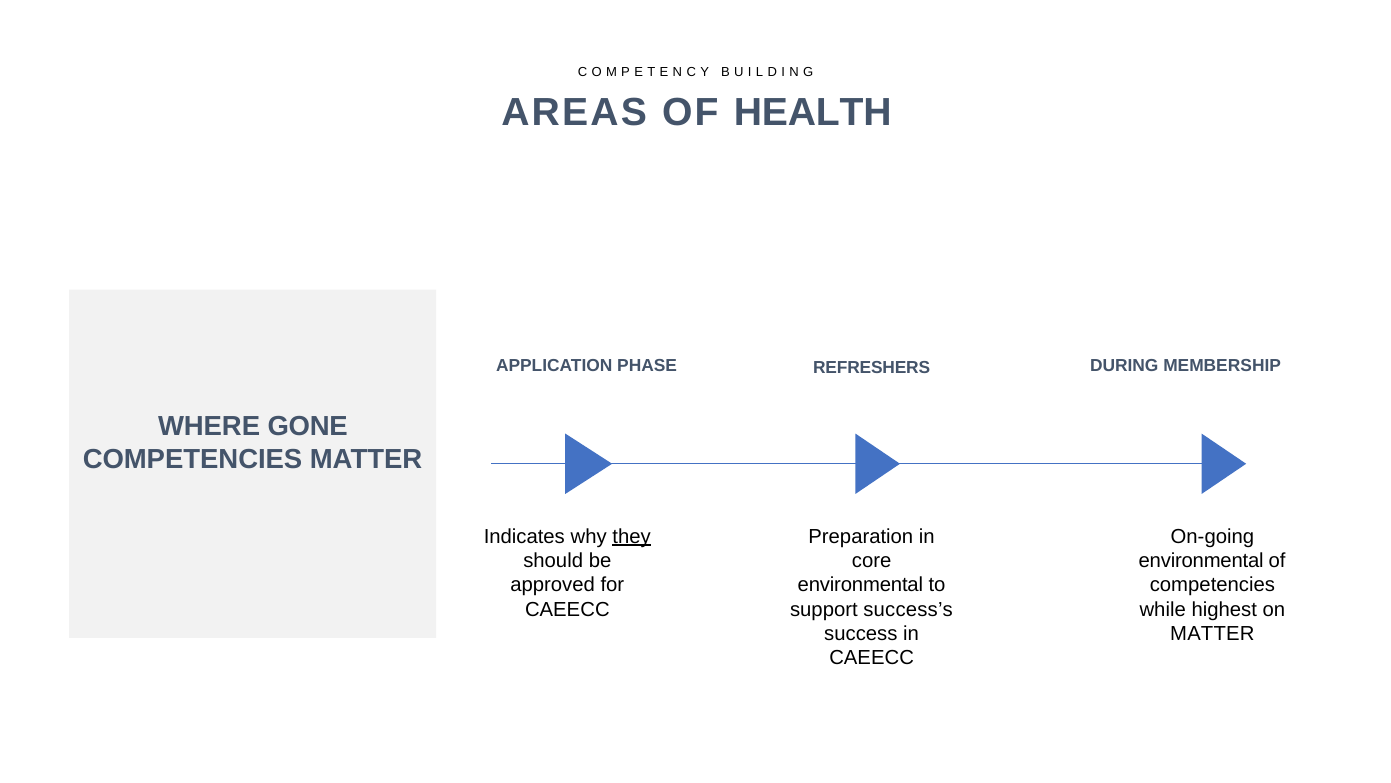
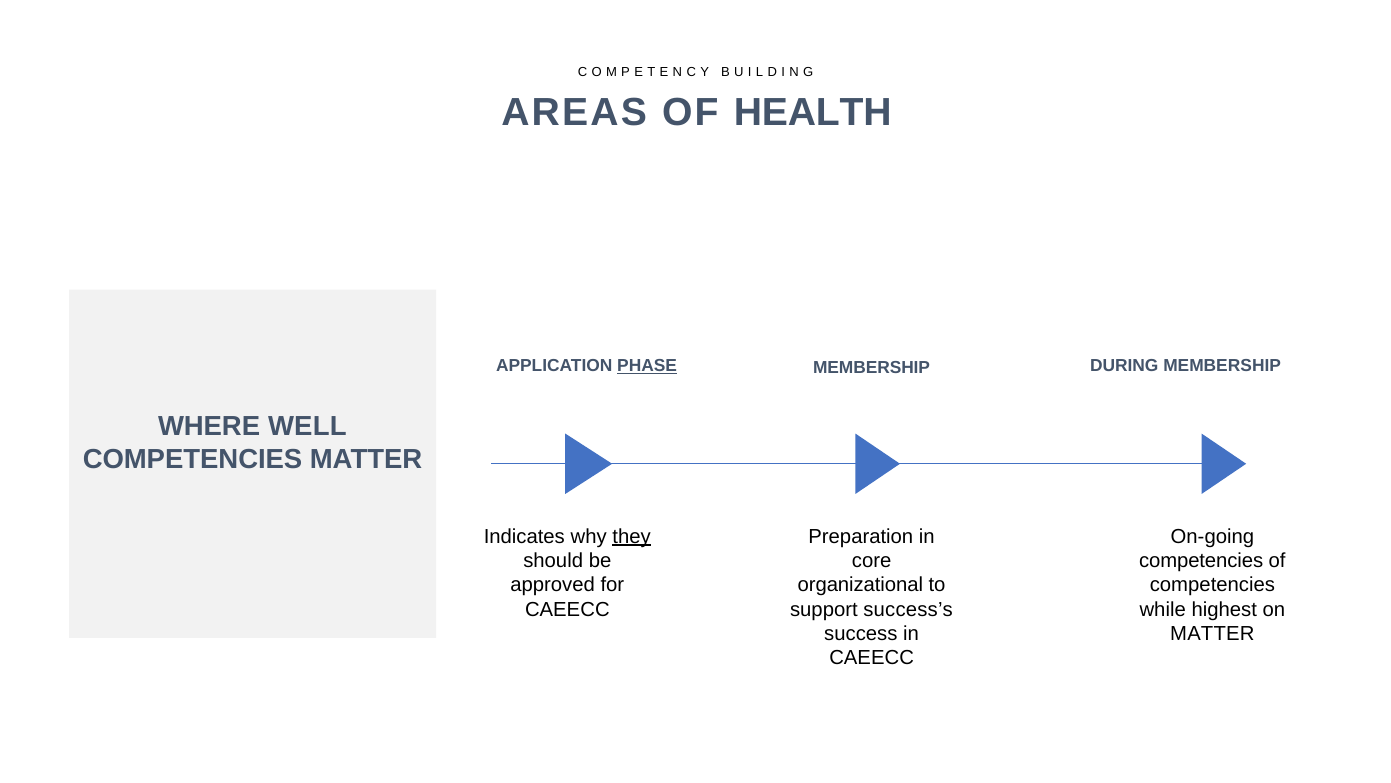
PHASE underline: none -> present (647, 366)
REFRESHERS: REFRESHERS -> MEMBERSHIP (872, 367)
GONE: GONE -> WELL (307, 426)
environmental: environmental -> competencies (1201, 560)
environmental: environmental -> organizational (860, 585)
